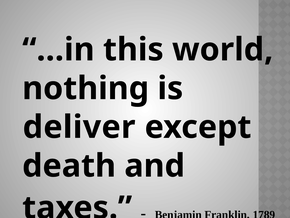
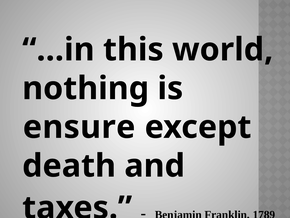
deliver: deliver -> ensure (79, 127)
